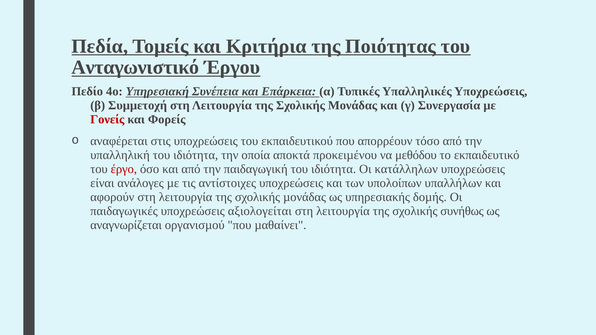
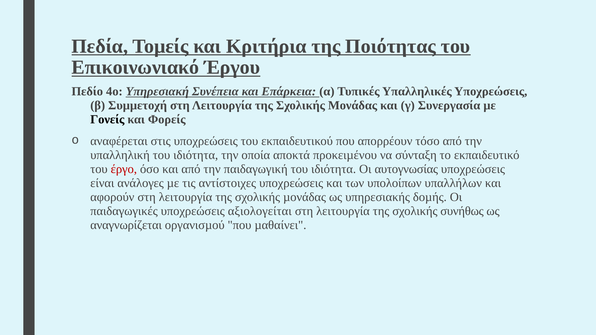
Ανταγωνιστικό: Ανταγωνιστικό -> Επικοινωνιακό (135, 67)
Γονείς colour: red -> black (107, 120)
μεθόδου: μεθόδου -> σύνταξη (416, 155)
κατάλληλων: κατάλληλων -> αυτογνωσίας (406, 169)
